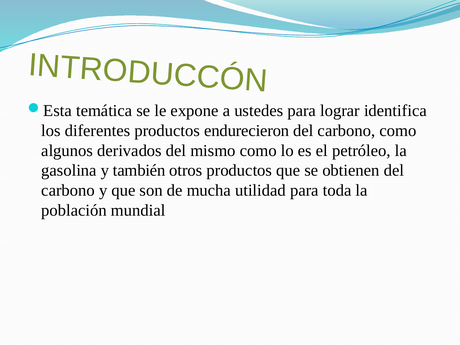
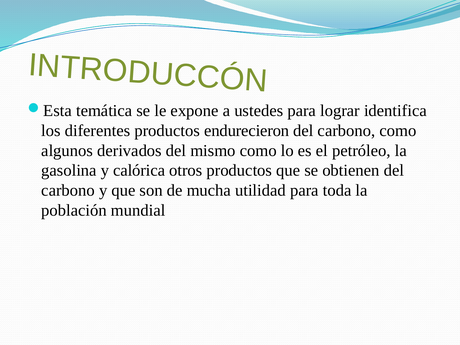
también: también -> calórica (139, 171)
